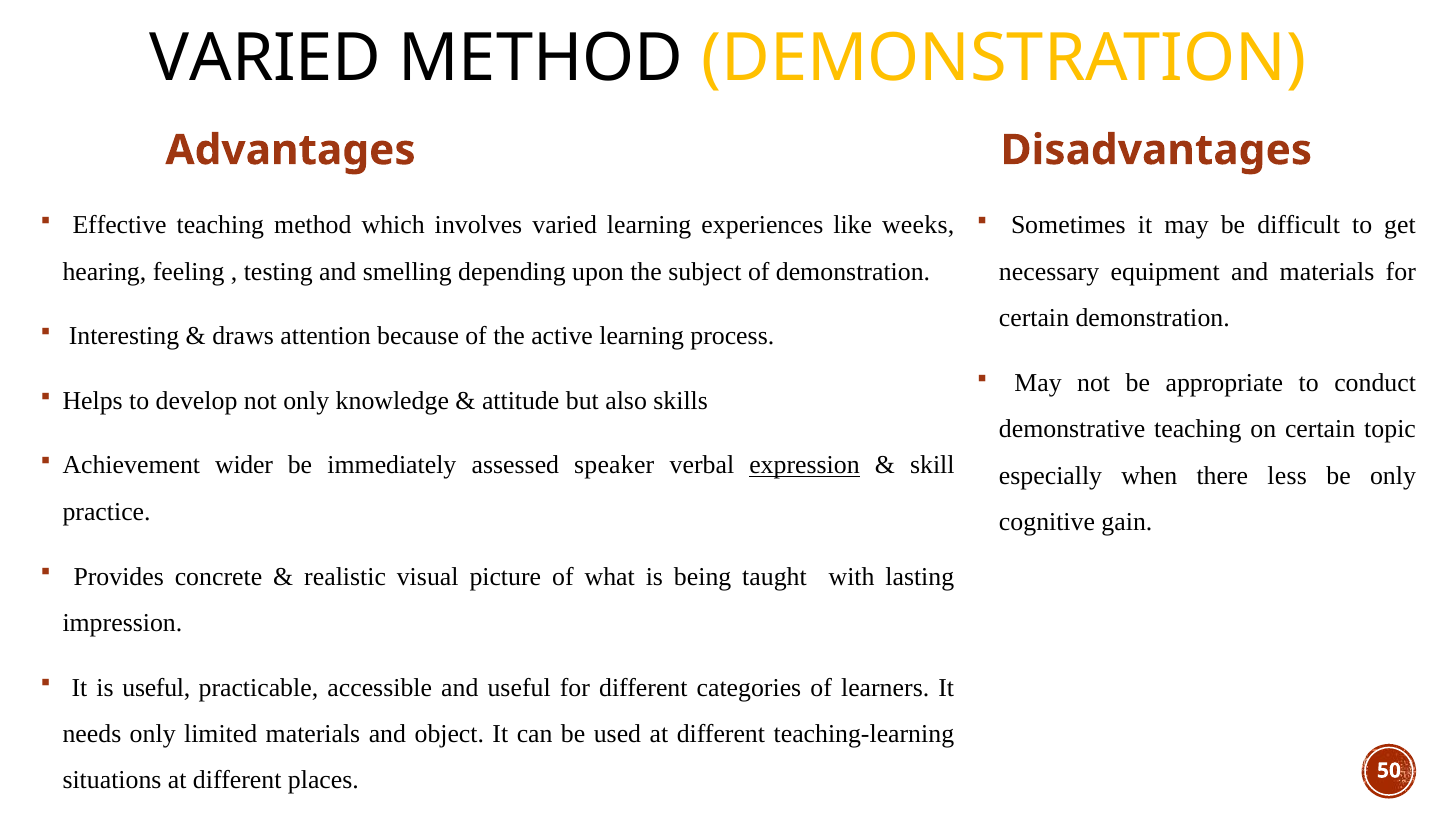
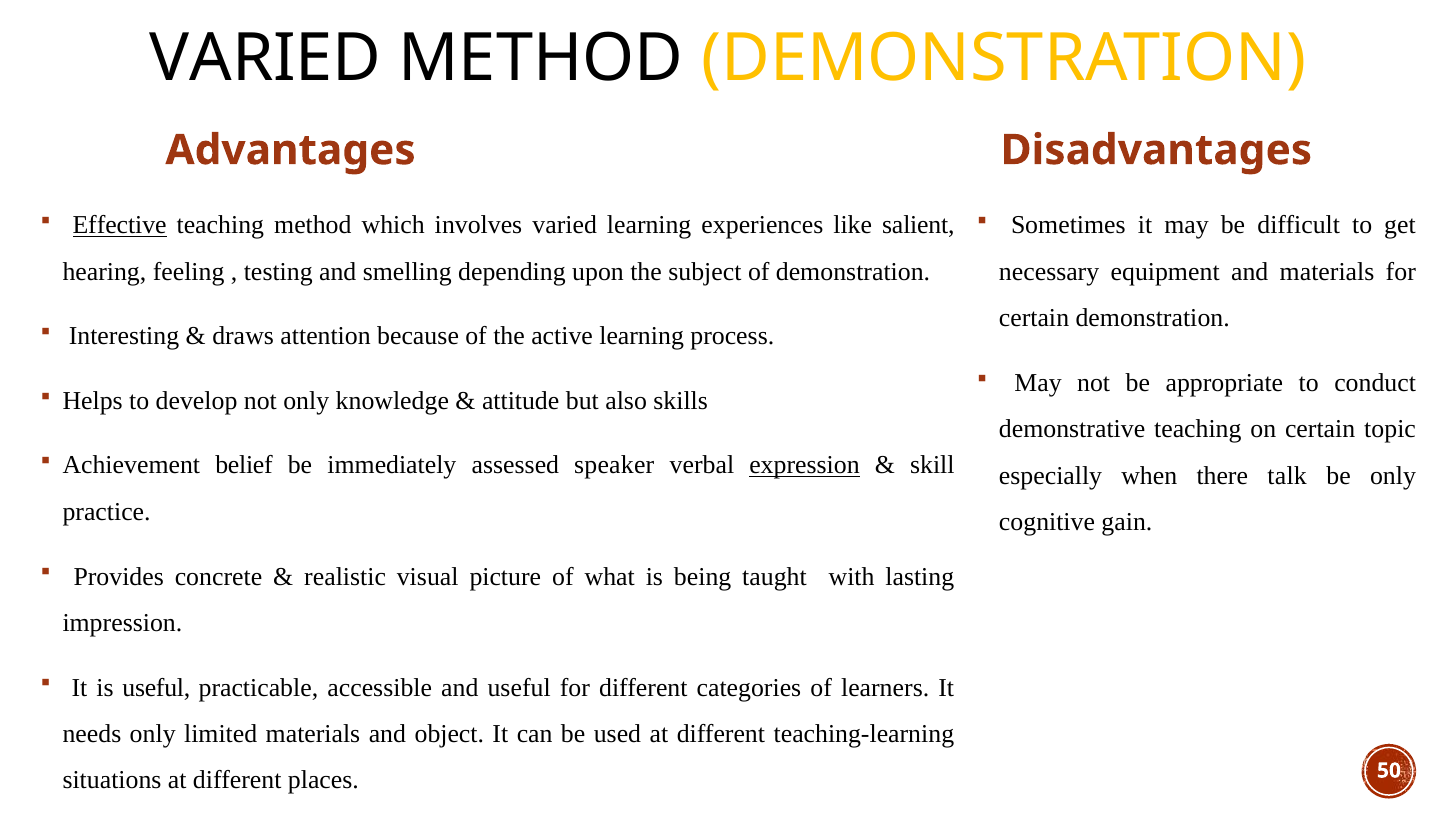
Effective underline: none -> present (120, 225)
weeks: weeks -> salient (918, 225)
wider: wider -> belief (244, 465)
less: less -> talk (1287, 476)
